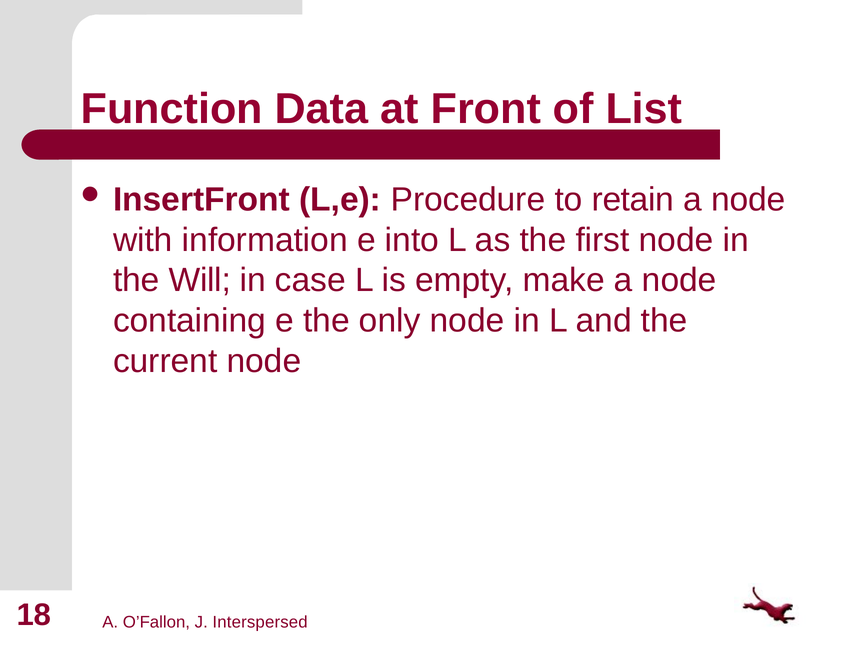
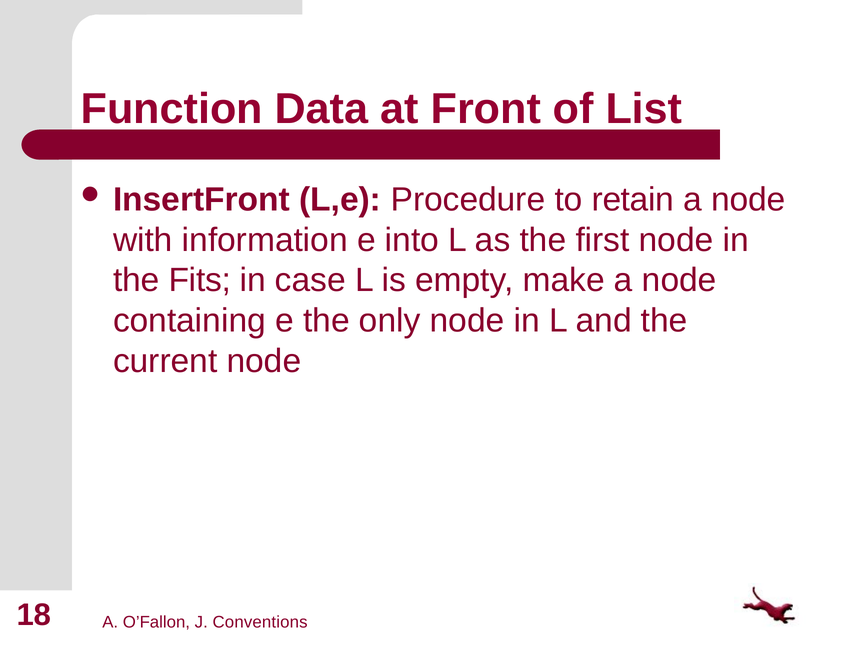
Will: Will -> Fits (200, 280)
Interspersed: Interspersed -> Conventions (260, 622)
